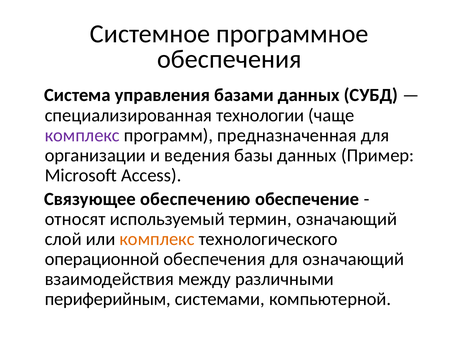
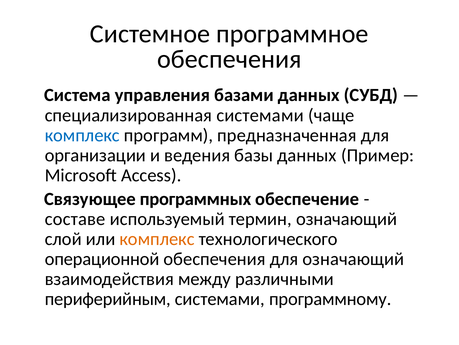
специализированная технологии: технологии -> системами (260, 115)
комплекс colour: purple -> blue (82, 135)
обеспечению: обеспечению -> программных (196, 199)
относят: относят -> составе (75, 218)
компьютерной: компьютерной -> программному (330, 298)
